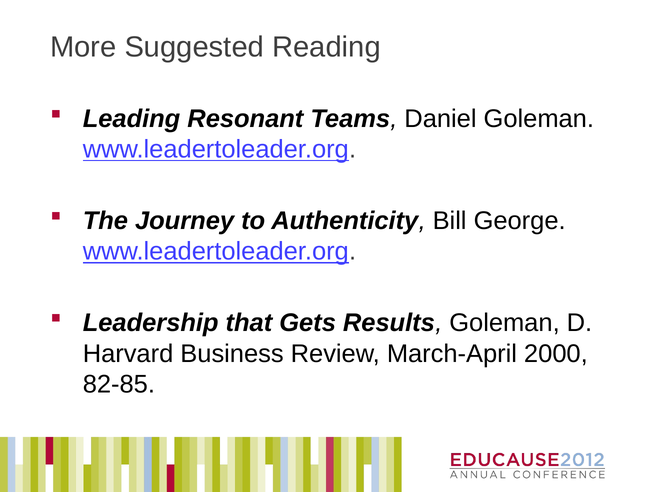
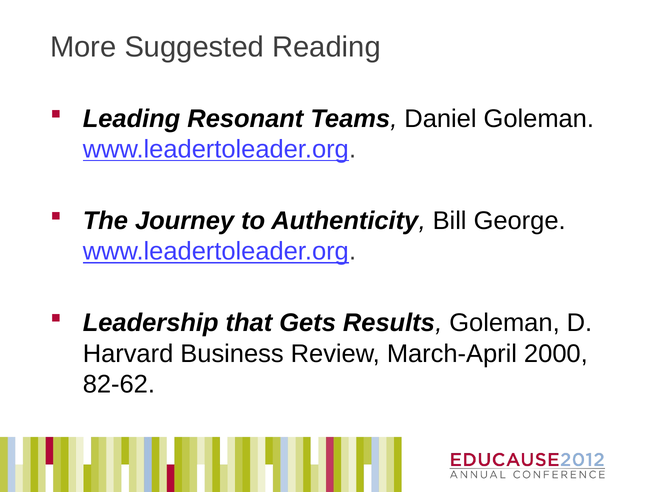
82-85: 82-85 -> 82-62 (119, 384)
